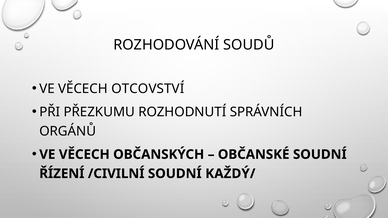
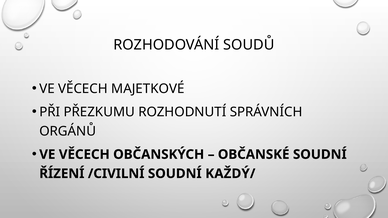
OTCOVSTVÍ: OTCOVSTVÍ -> MAJETKOVÉ (148, 89)
